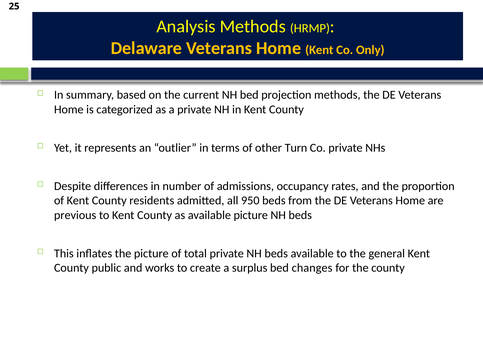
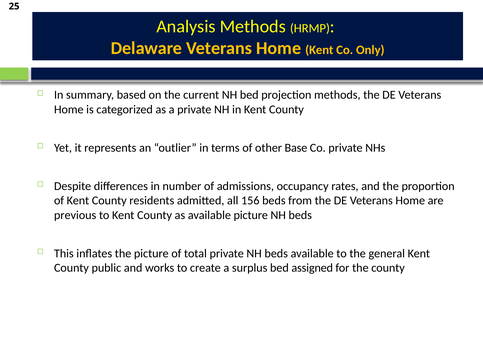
Turn: Turn -> Base (296, 148)
950: 950 -> 156 (250, 201)
changes: changes -> assigned (312, 268)
